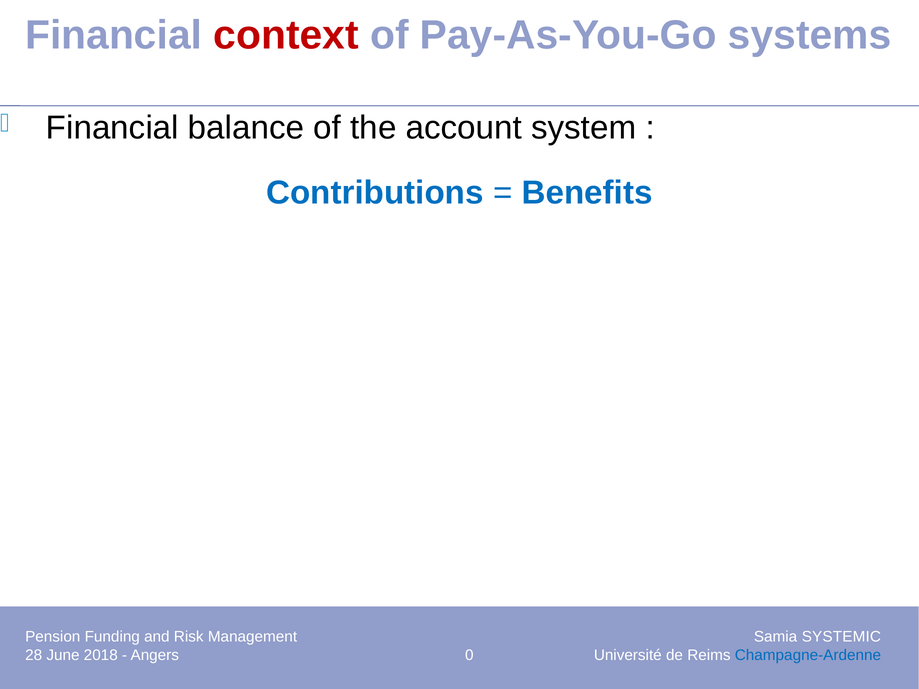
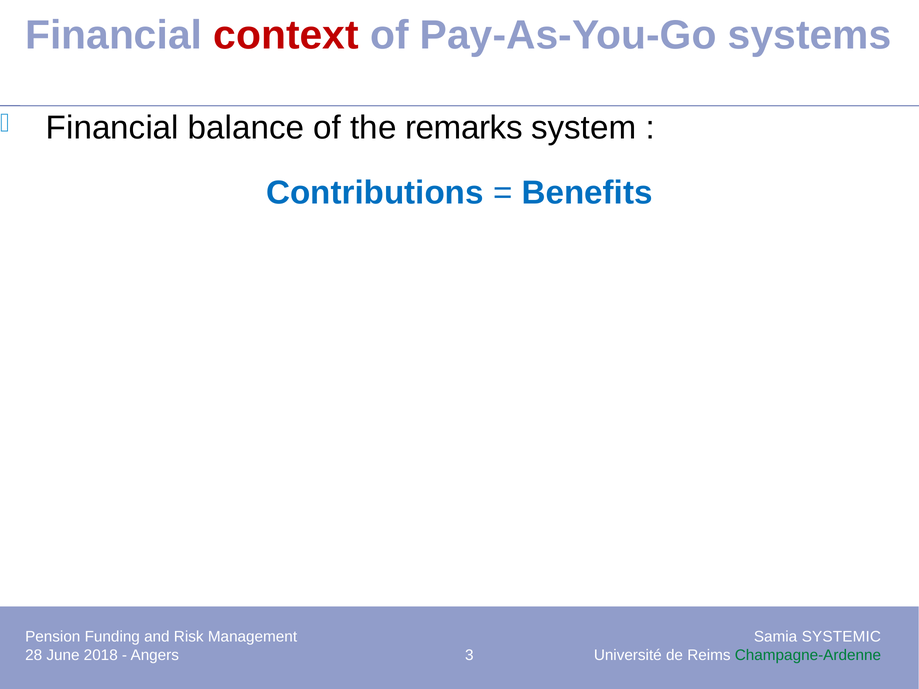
account: account -> remarks (464, 128)
0: 0 -> 3 (469, 656)
Champagne-Ardenne colour: blue -> green (808, 656)
